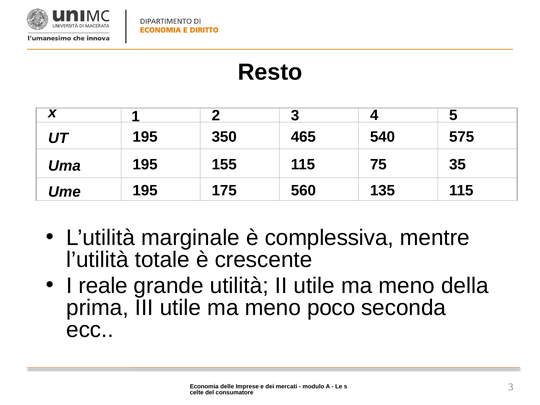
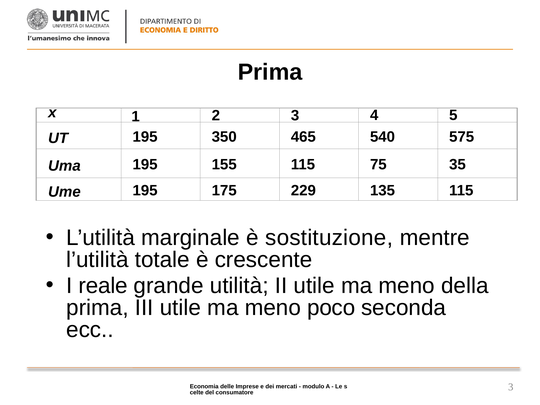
Resto: Resto -> Prima (270, 72)
560: 560 -> 229 (303, 191)
complessiva: complessiva -> sostituzione (329, 238)
